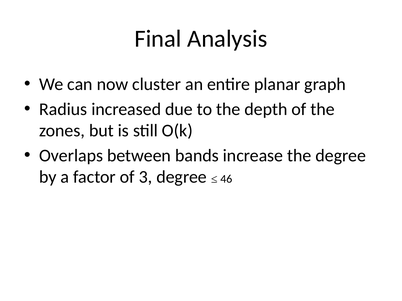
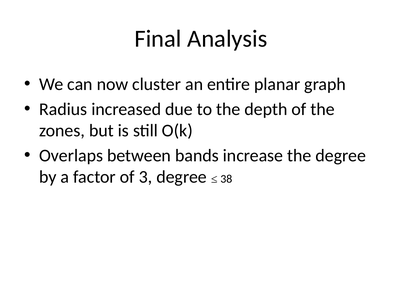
46: 46 -> 38 (226, 179)
